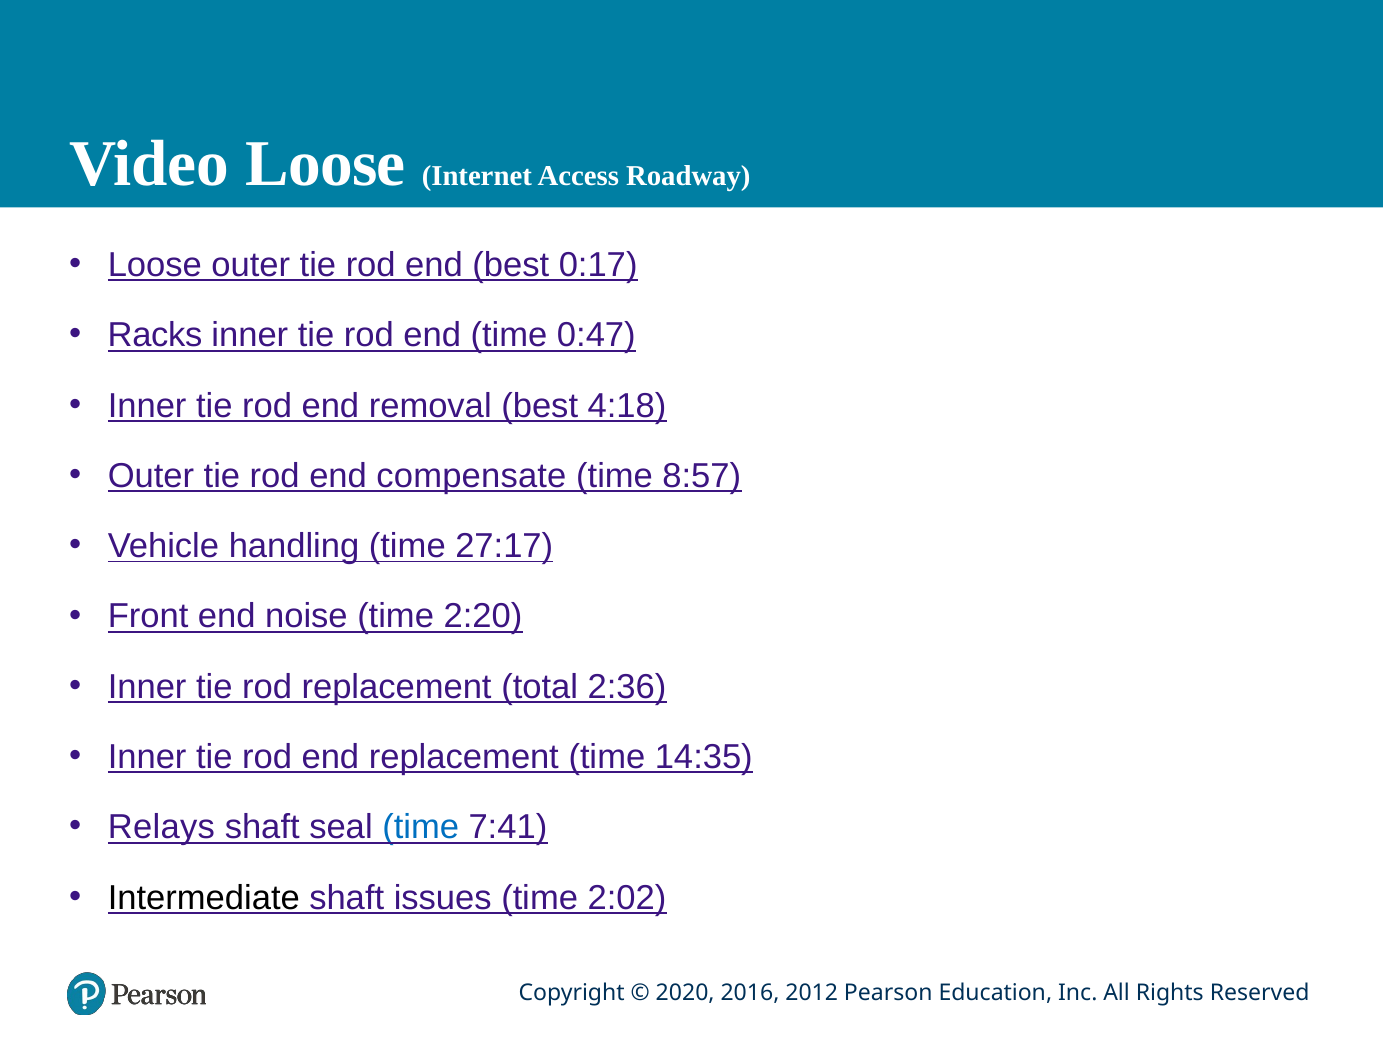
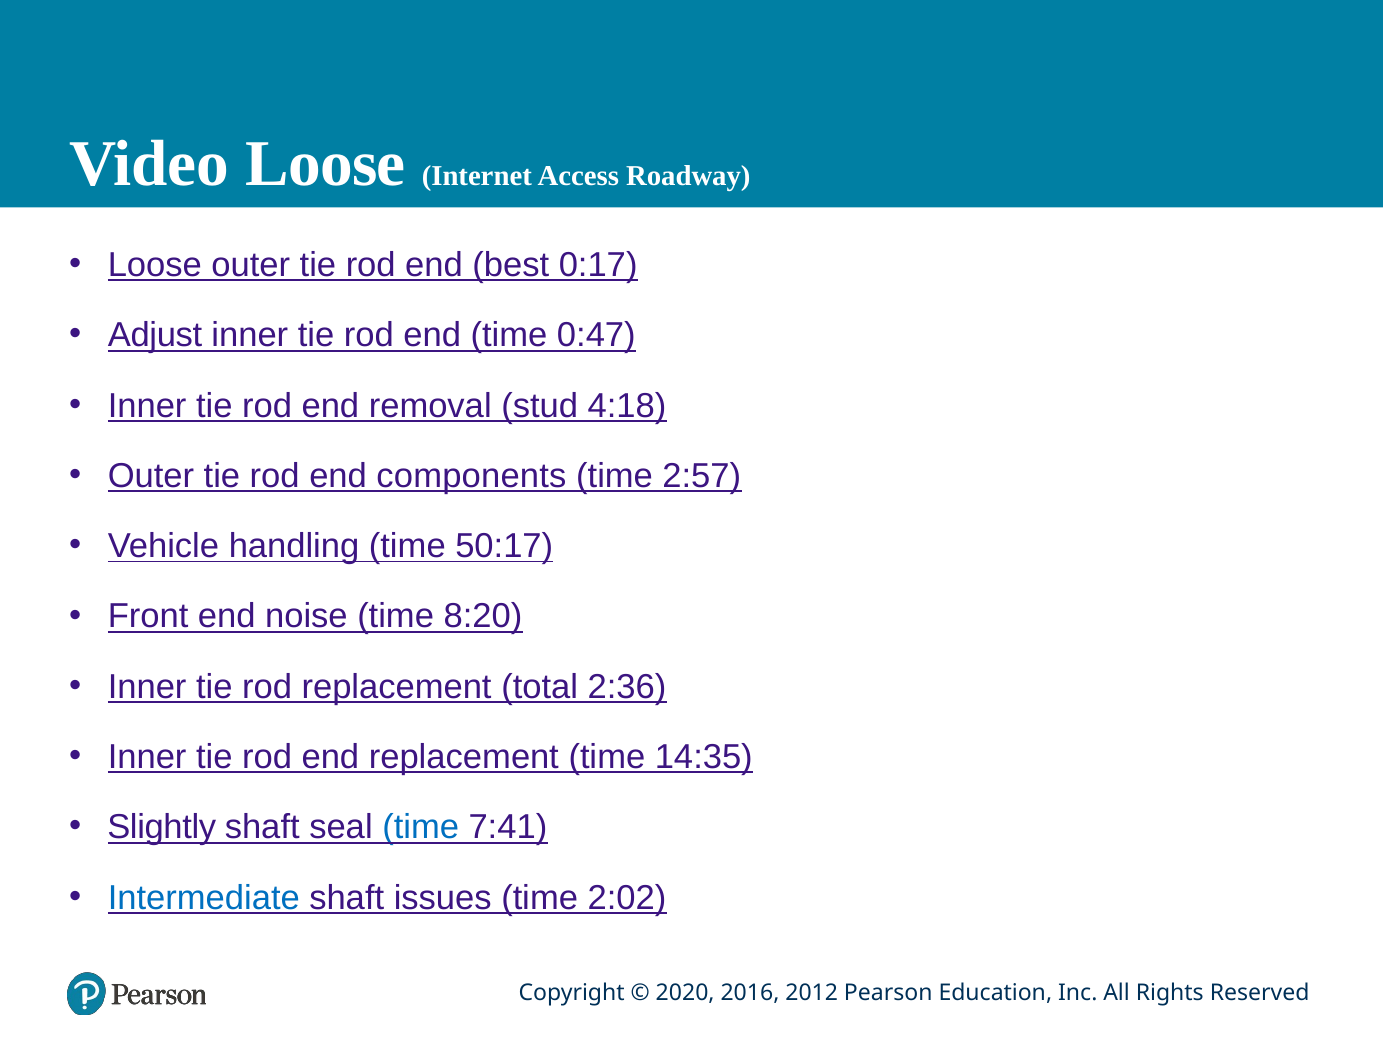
Racks: Racks -> Adjust (155, 335)
removal best: best -> stud (540, 406)
compensate: compensate -> components (471, 476)
8:57: 8:57 -> 2:57 (702, 476)
27:17: 27:17 -> 50:17 (504, 546)
2:20: 2:20 -> 8:20 (483, 617)
Relays: Relays -> Slightly (162, 828)
Intermediate colour: black -> blue (204, 898)
